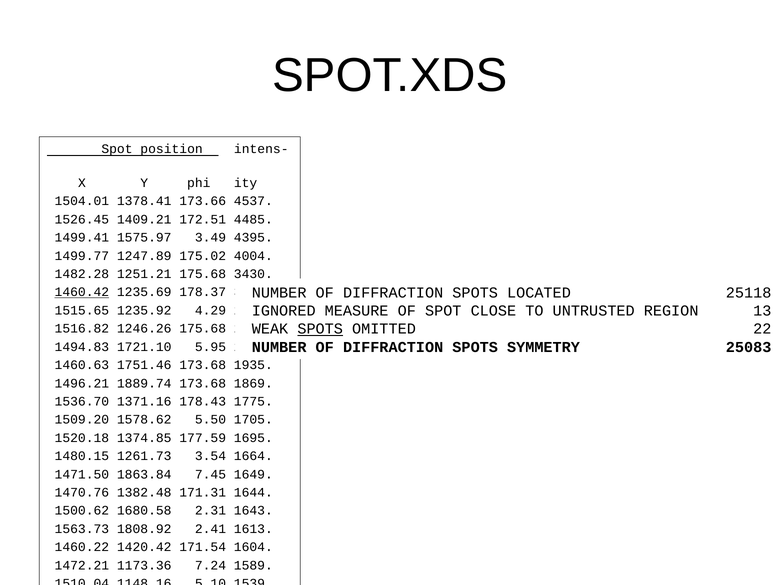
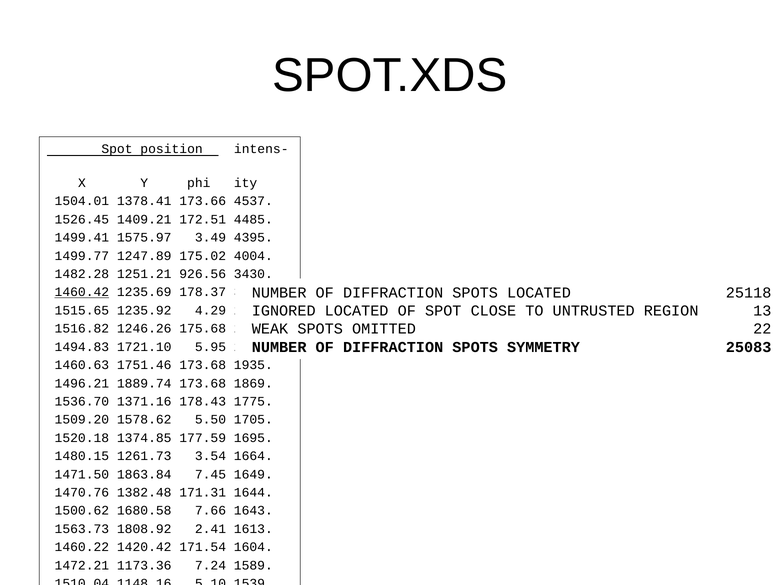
1251.21 175.68: 175.68 -> 926.56 (203, 274)
MEASURE: MEASURE -> LOCATED (357, 311)
SPOTS underline: present -> none (320, 329)
2.31: 2.31 -> 7.66 (210, 511)
